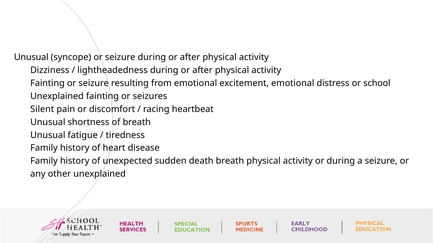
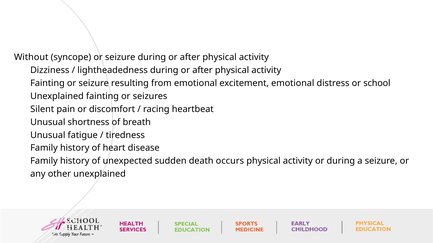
Unusual: Unusual -> Without (31, 57)
death breath: breath -> occurs (230, 161)
